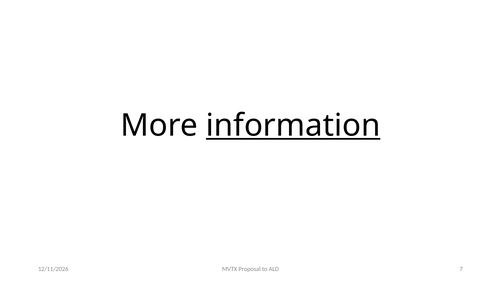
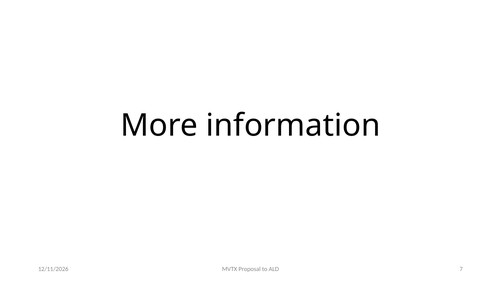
information underline: present -> none (293, 125)
